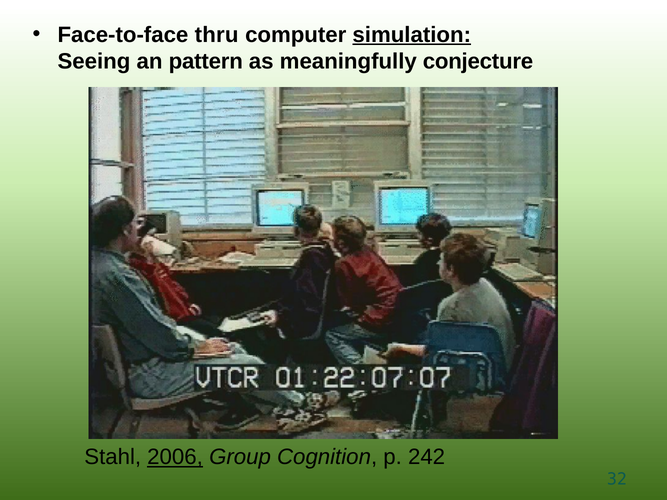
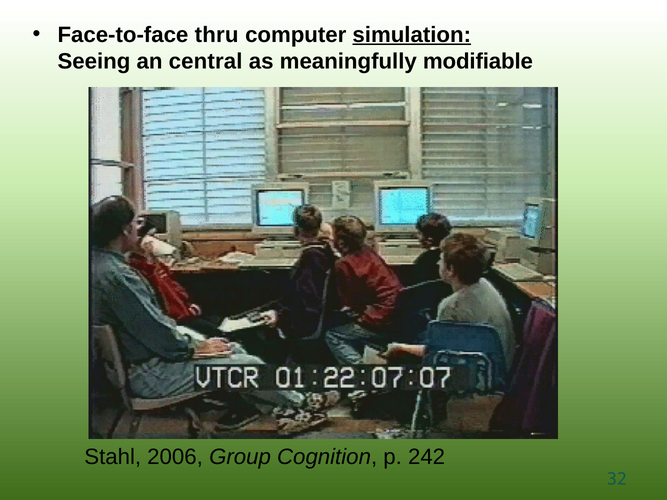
pattern: pattern -> central (206, 62)
conjecture: conjecture -> modifiable (478, 62)
2006 underline: present -> none (175, 457)
